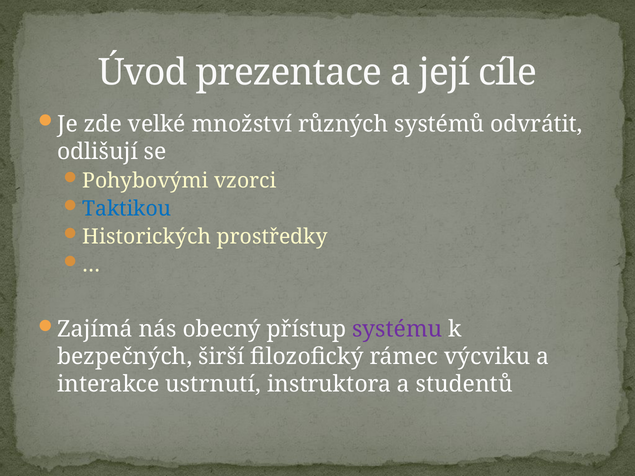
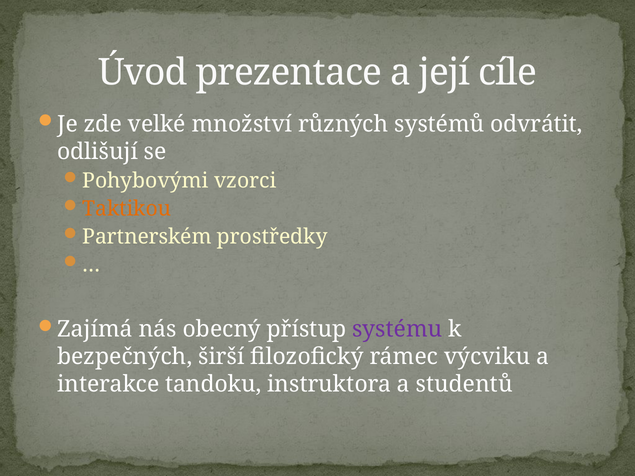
Taktikou colour: blue -> orange (127, 209)
Historických: Historických -> Partnerském (147, 237)
ustrnutí: ustrnutí -> tandoku (213, 385)
